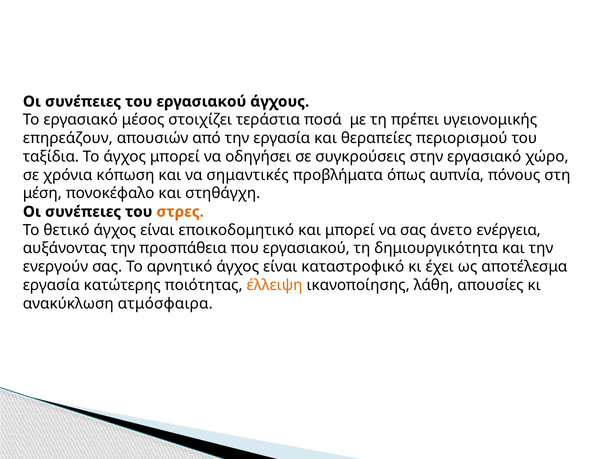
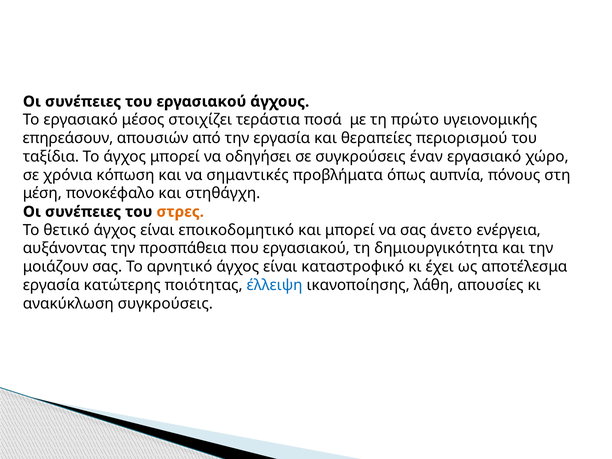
πρέπει: πρέπει -> πρώτο (415, 120)
επηρεάζουν: επηρεάζουν -> επηρεάσουν (68, 138)
στην: στην -> έναν (426, 157)
ενεργούν: ενεργούν -> μοιάζουν (56, 267)
έλλειψη colour: orange -> blue (275, 285)
ανακύκλωση ατμόσφαιρα: ατμόσφαιρα -> συγκρούσεις (165, 304)
